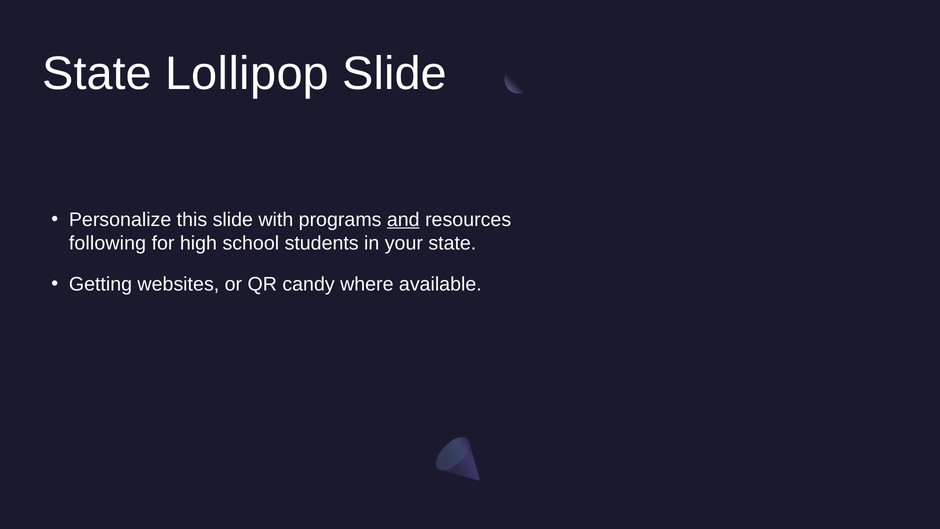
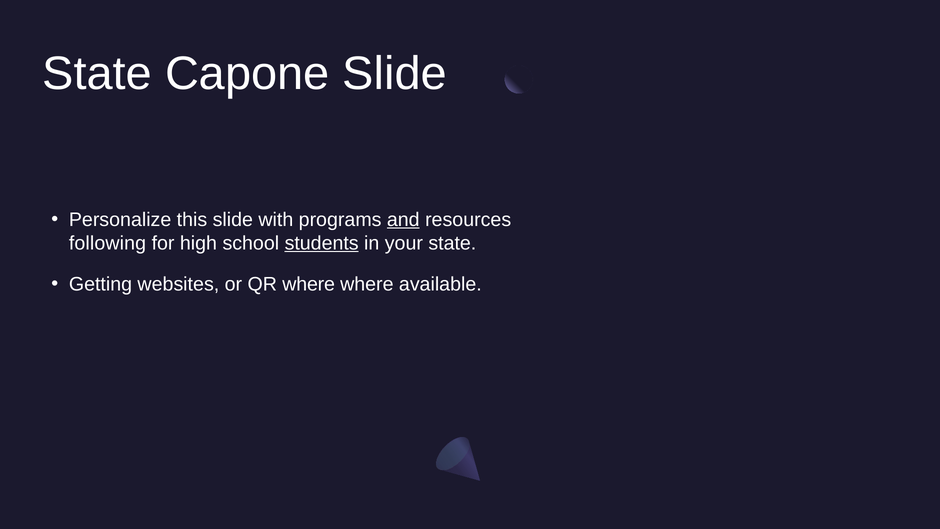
Lollipop: Lollipop -> Capone (247, 74)
students underline: none -> present (322, 243)
QR candy: candy -> where (309, 284)
